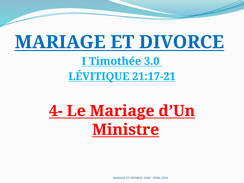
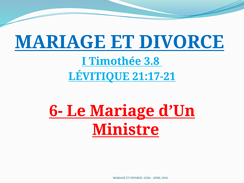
3.0: 3.0 -> 3.8 (152, 61)
4-: 4- -> 6- (56, 111)
